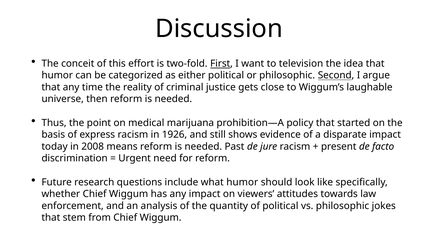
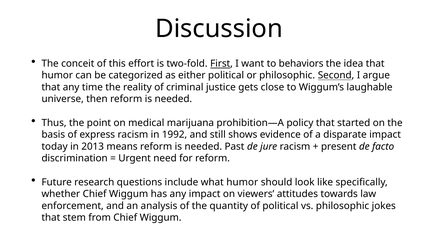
television: television -> behaviors (301, 64)
1926: 1926 -> 1992 (175, 135)
2008: 2008 -> 2013 (93, 147)
